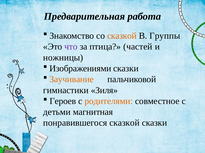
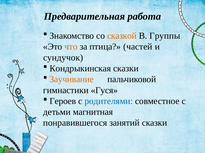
что colour: purple -> orange (71, 47)
ножницы: ножницы -> сундучок (63, 58)
Изображениями: Изображениями -> Кондрыкинская (80, 69)
Зиля: Зиля -> Гуся (104, 91)
родителями colour: orange -> blue (109, 102)
понравившегося сказкой: сказкой -> занятий (125, 123)
